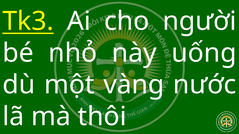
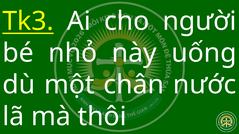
vàng: vàng -> chân (134, 85)
